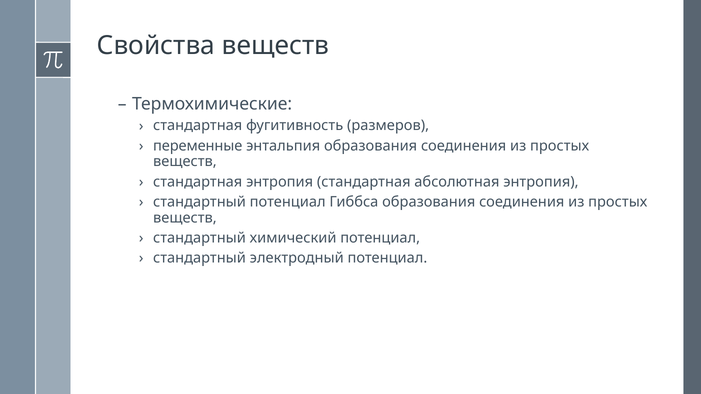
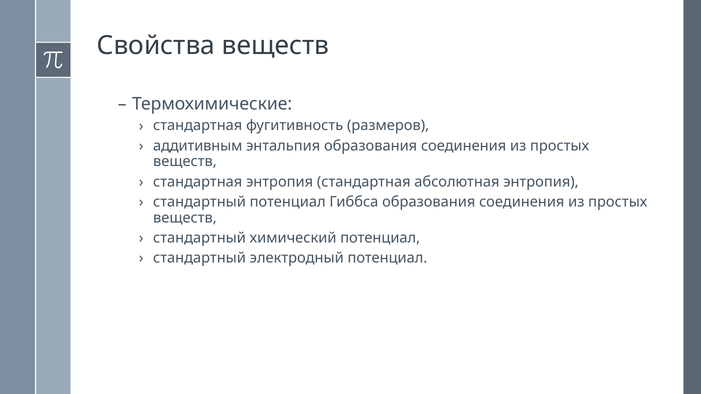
переменные: переменные -> аддитивным (198, 146)
